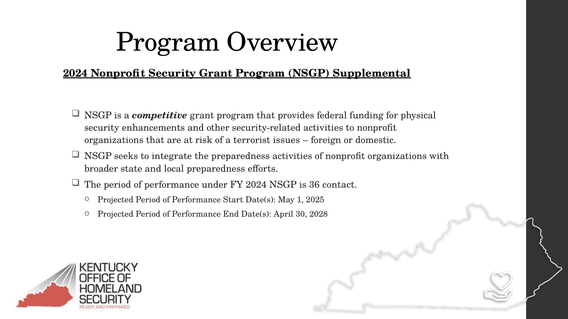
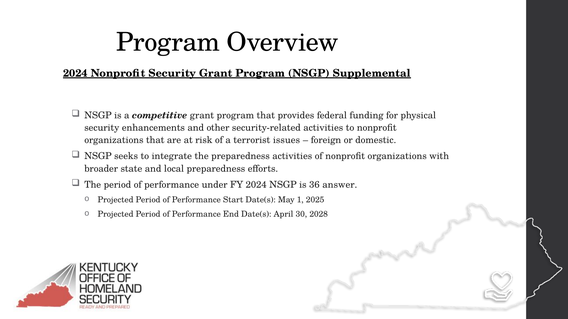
contact: contact -> answer (340, 185)
